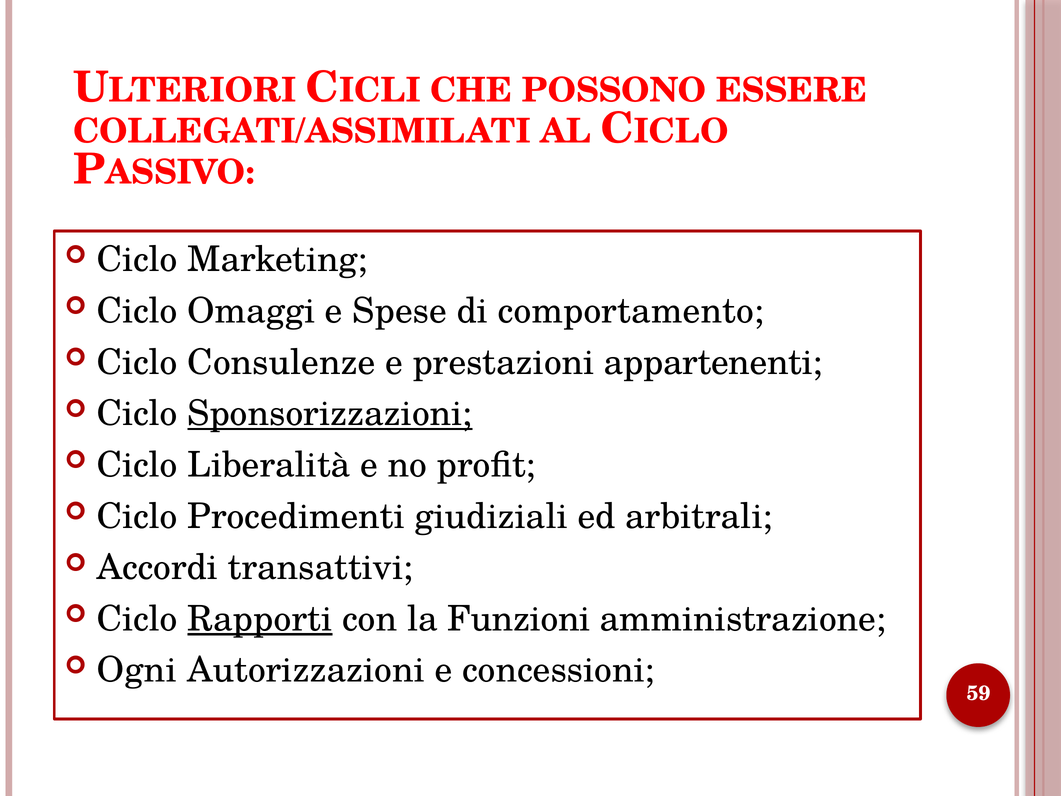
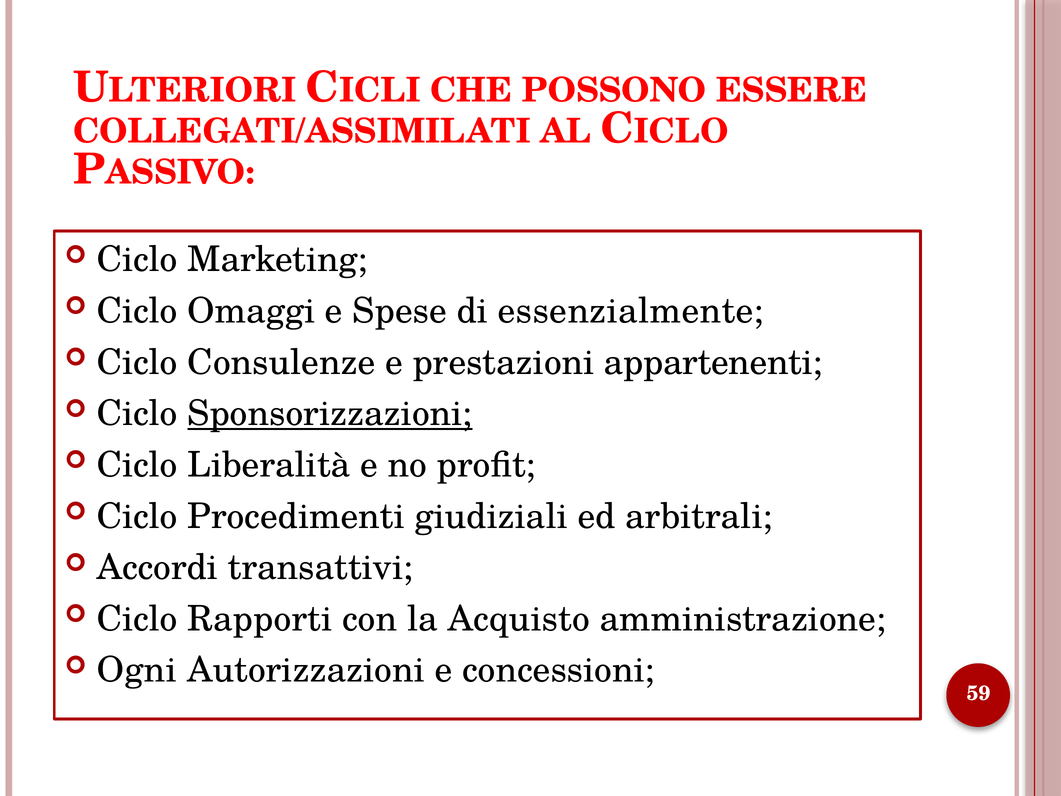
comportamento: comportamento -> essenzialmente (631, 311)
Rapporti underline: present -> none (260, 619)
Funzioni: Funzioni -> Acquisto (519, 619)
